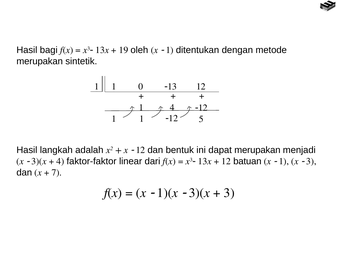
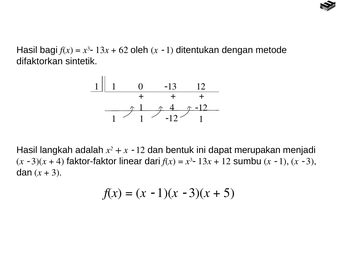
19: 19 -> 62 (124, 50)
merupakan: merupakan -> difaktorkan (40, 61)
5: 5 -> 1 (201, 119)
batuan: batuan -> sumbu (247, 161)
7: 7 -> 3 (57, 172)
3: 3 -> 5 (229, 193)
